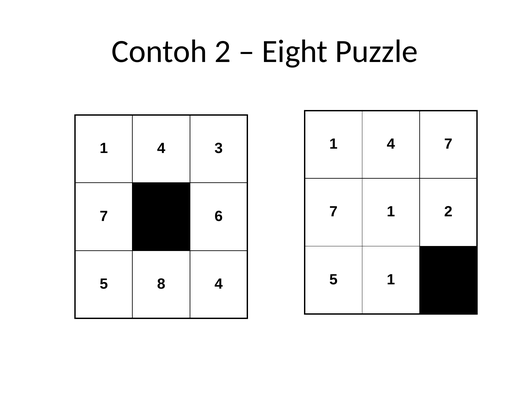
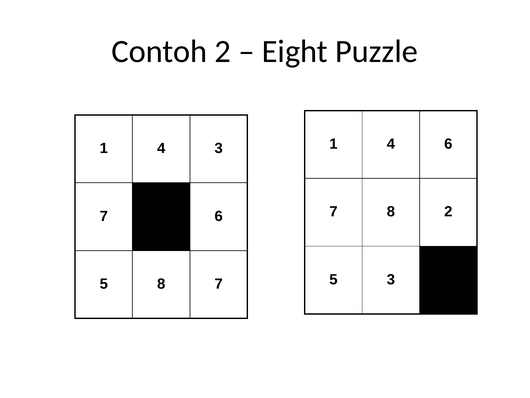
4 7: 7 -> 6 (448, 144)
7 1: 1 -> 8 (391, 211)
5 1: 1 -> 3 (391, 279)
8 4: 4 -> 7 (219, 284)
